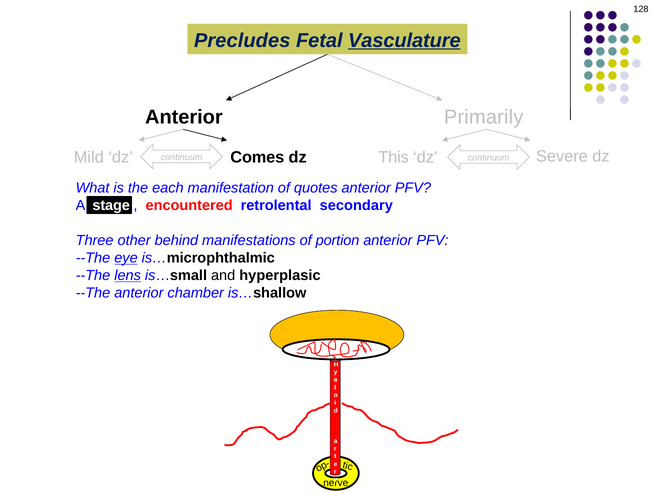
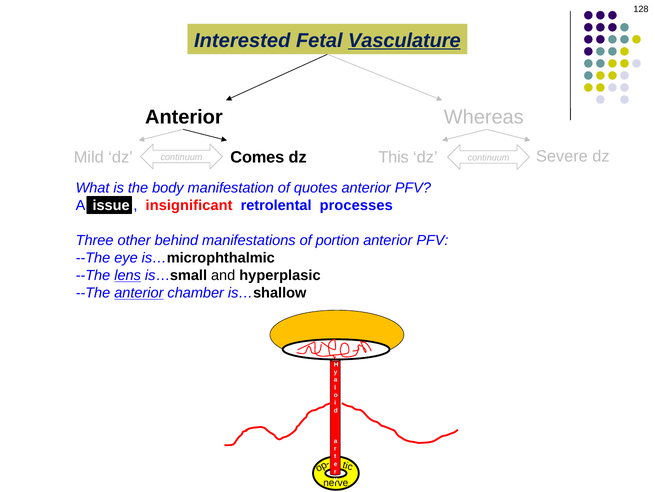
Precludes: Precludes -> Interested (242, 40)
Primarily: Primarily -> Whereas (484, 117)
each: each -> body (168, 188)
stage: stage -> issue (111, 205)
encountered: encountered -> insignificant (189, 205)
secondary: secondary -> processes (356, 205)
eye underline: present -> none (126, 258)
anterior underline: none -> present (139, 293)
